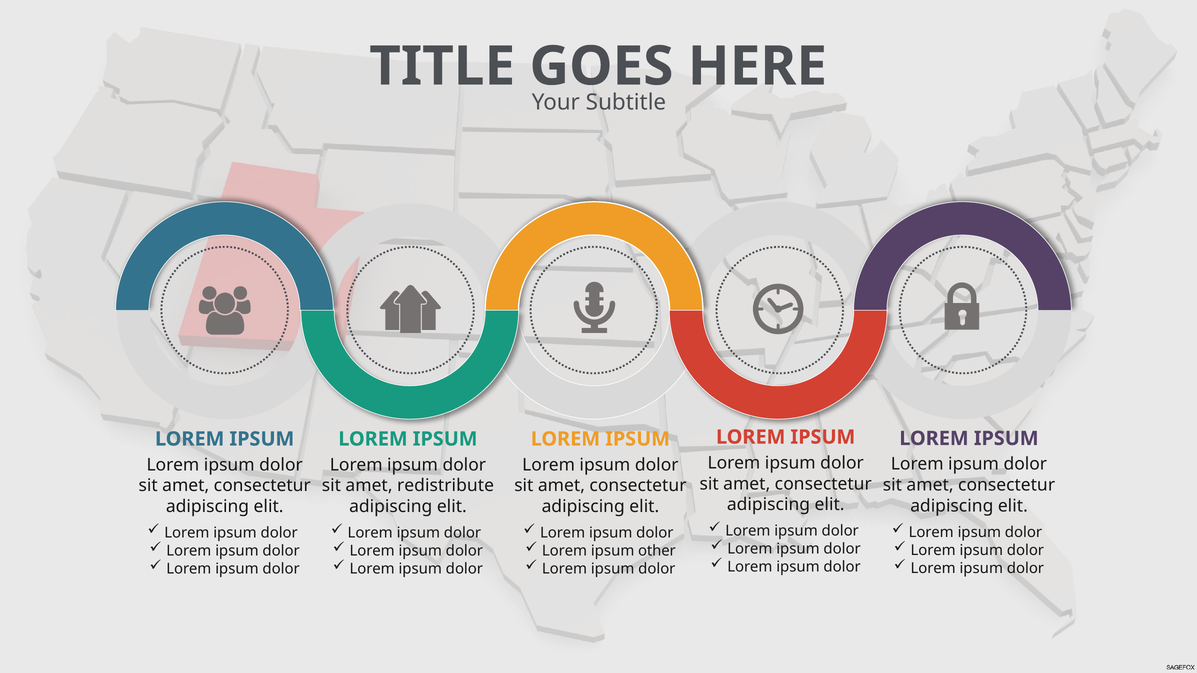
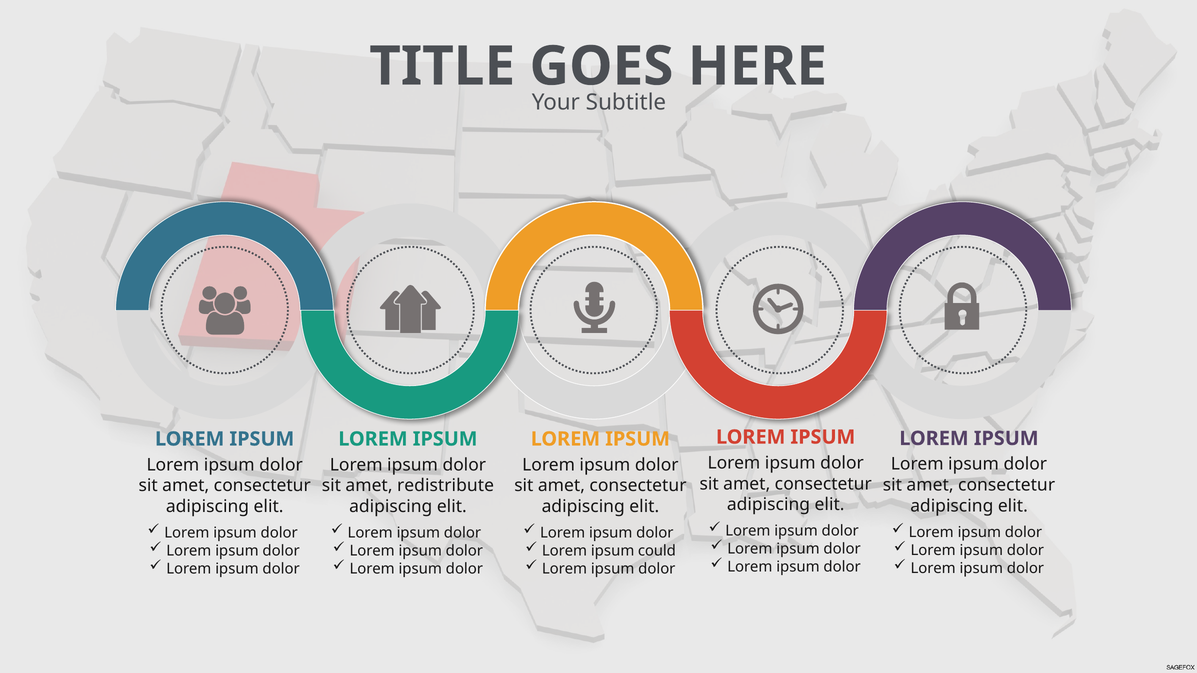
other: other -> could (657, 551)
